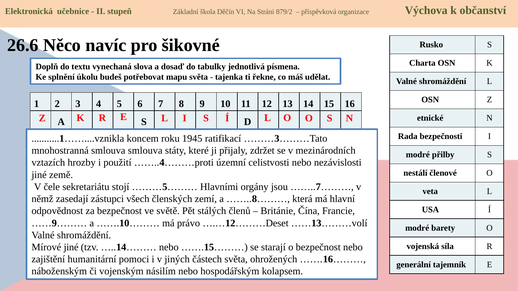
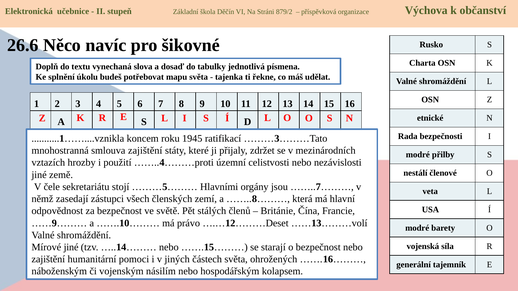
smlouva smlouva: smlouva -> zajištění (145, 151)
